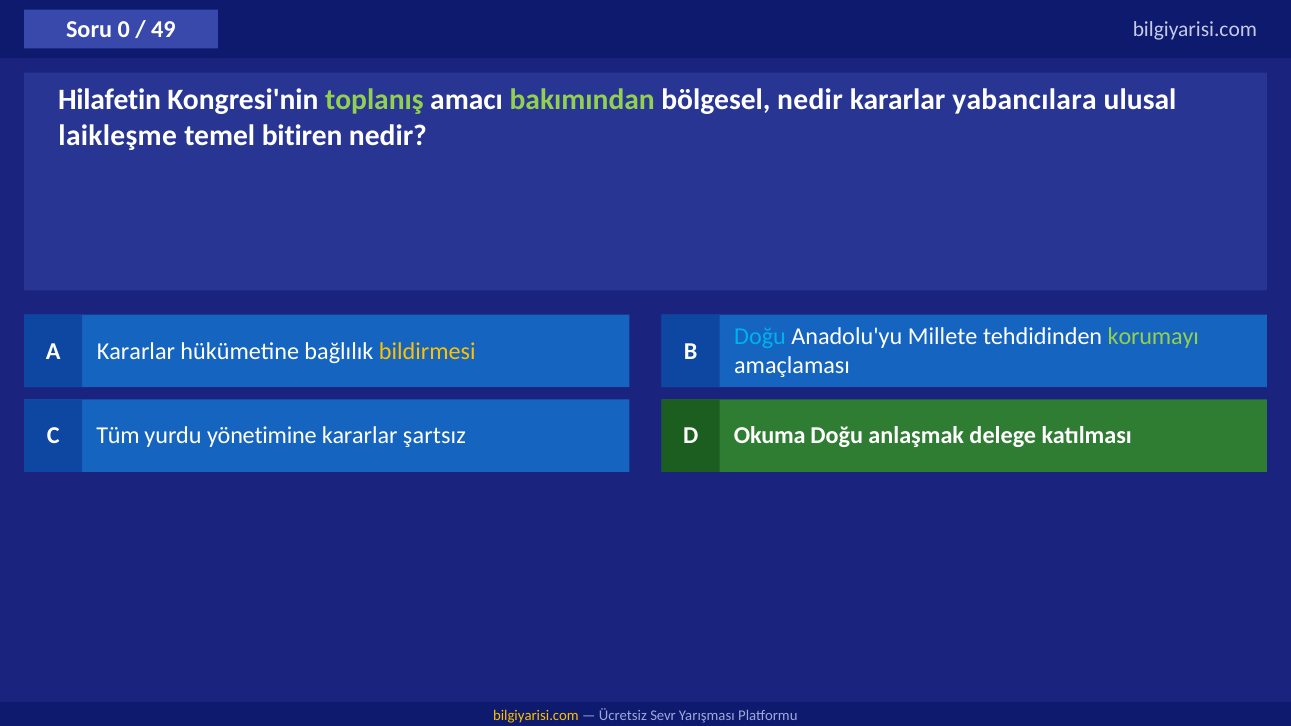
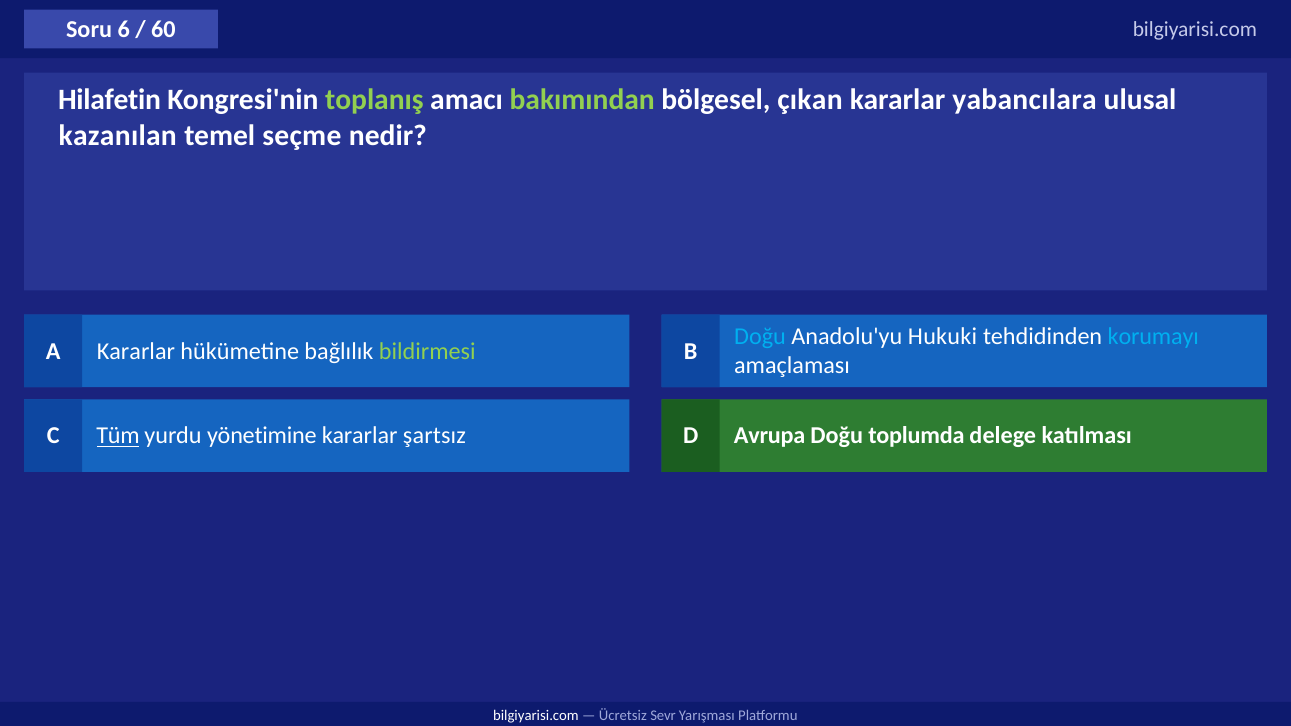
0: 0 -> 6 (124, 30)
49: 49 -> 60 (163, 30)
bölgesel nedir: nedir -> çıkan (810, 99)
laikleşme: laikleşme -> kazanılan (118, 135)
bitiren: bitiren -> seçme (302, 135)
Millete: Millete -> Hukuki (943, 337)
korumayı colour: light green -> light blue (1153, 337)
bildirmesi colour: yellow -> light green (427, 351)
Tüm underline: none -> present (118, 436)
Okuma: Okuma -> Avrupa (770, 436)
anlaşmak: anlaşmak -> toplumda (916, 436)
bilgiyarisi.com colour: yellow -> white (536, 716)
